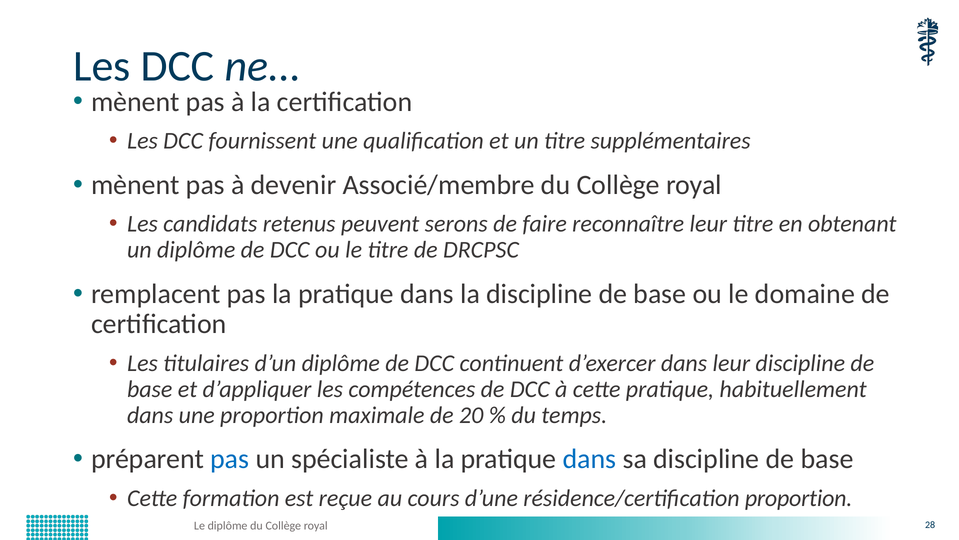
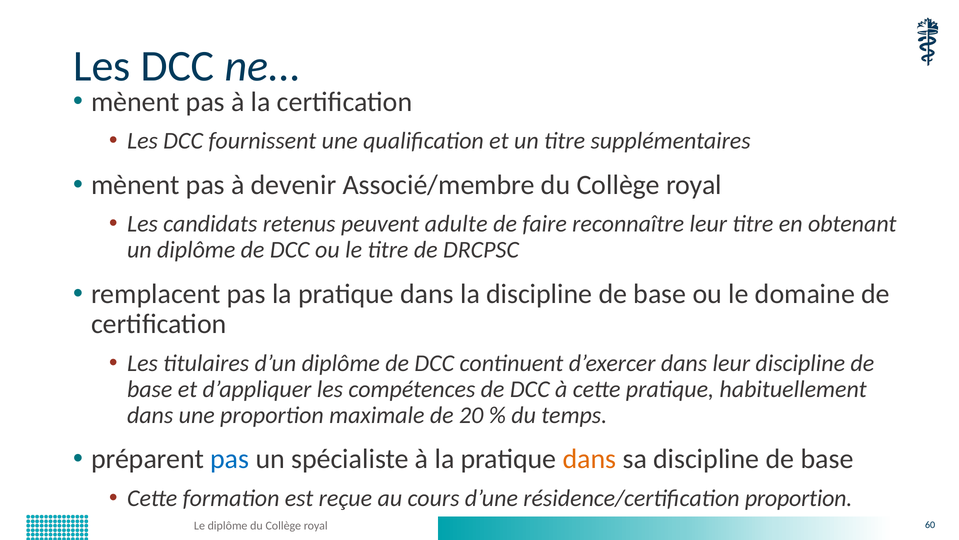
serons: serons -> adulte (456, 224)
dans colour: blue -> orange (590, 459)
28: 28 -> 60 (930, 524)
